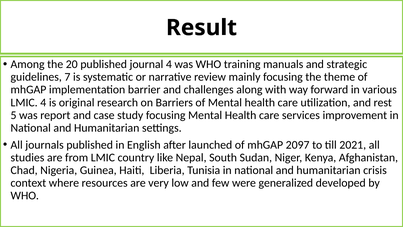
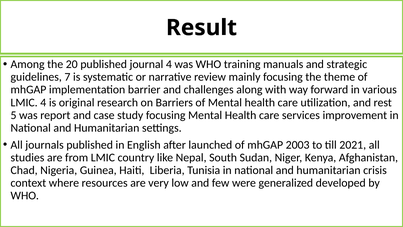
2097: 2097 -> 2003 (298, 145)
